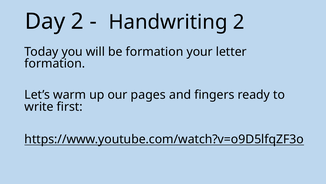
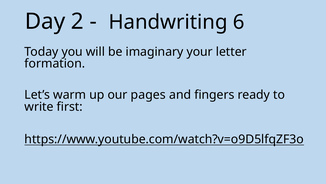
Handwriting 2: 2 -> 6 (239, 22)
be formation: formation -> imaginary (155, 52)
